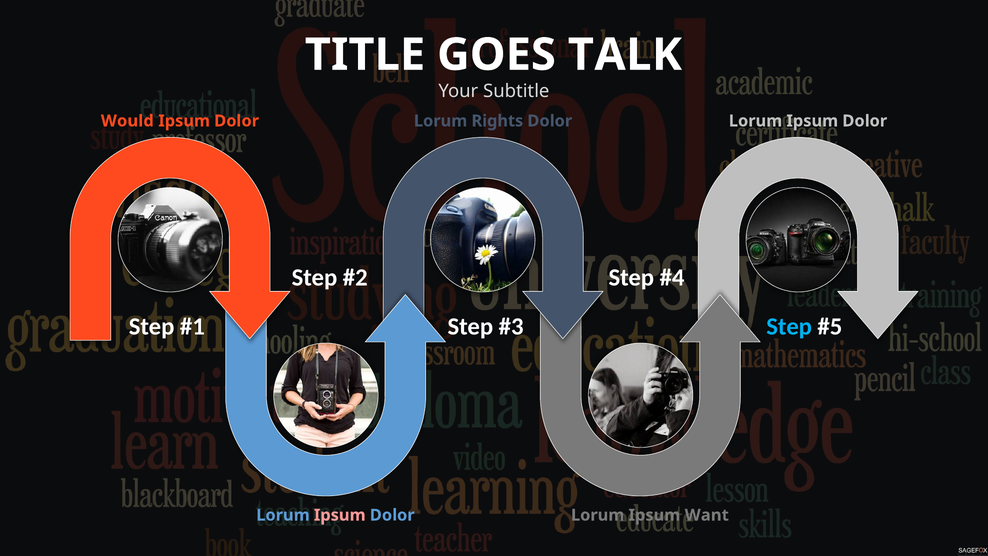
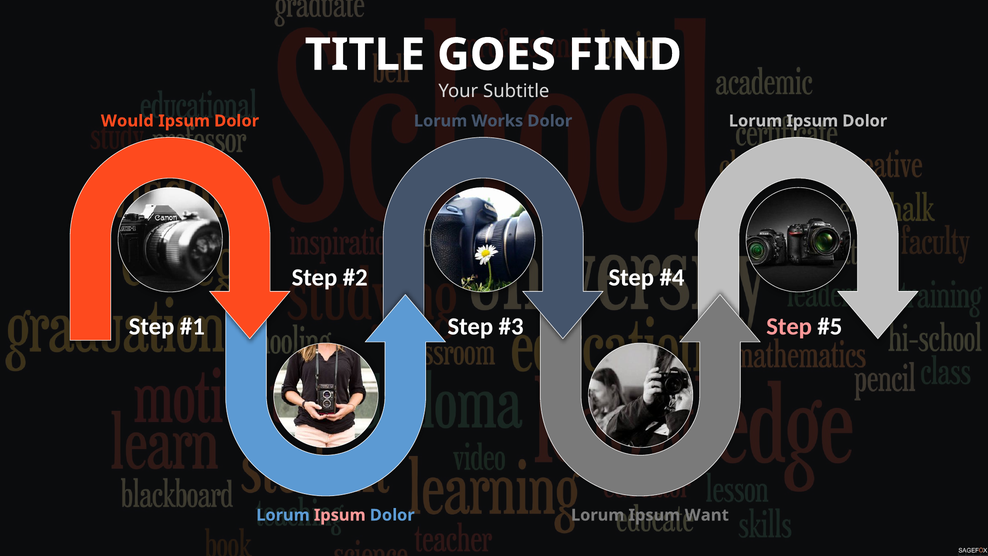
TALK: TALK -> FIND (625, 55)
Rights: Rights -> Works (497, 121)
Step colour: light blue -> pink (789, 327)
